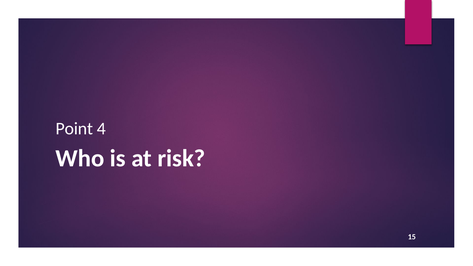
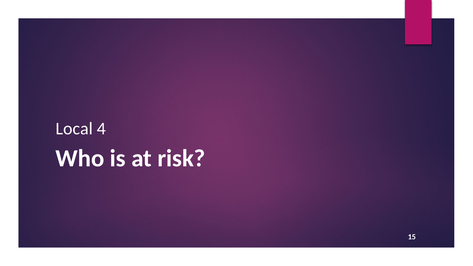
Point: Point -> Local (74, 129)
